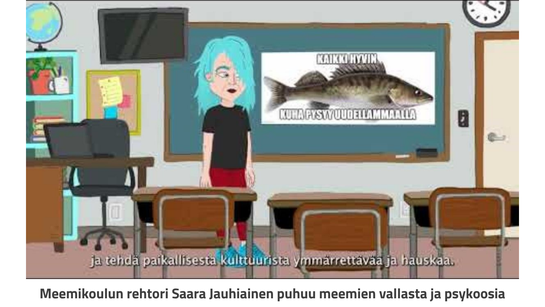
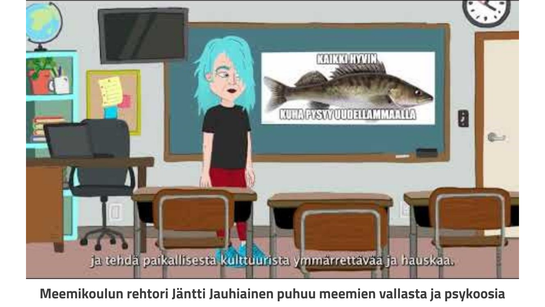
Saara: Saara -> Jäntti (189, 294)
